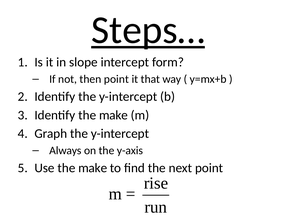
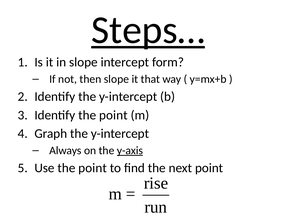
then point: point -> slope (116, 79)
Identify the make: make -> point (113, 115)
y-axis underline: none -> present (130, 150)
Use the make: make -> point (93, 168)
